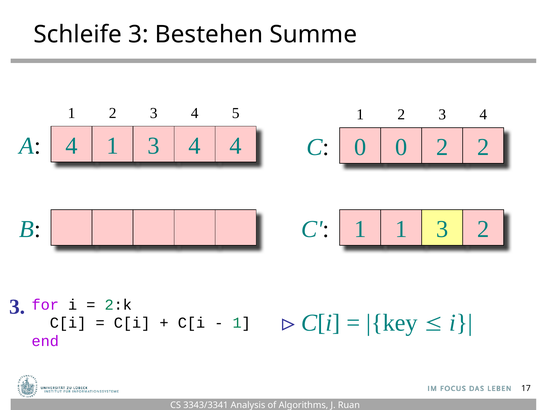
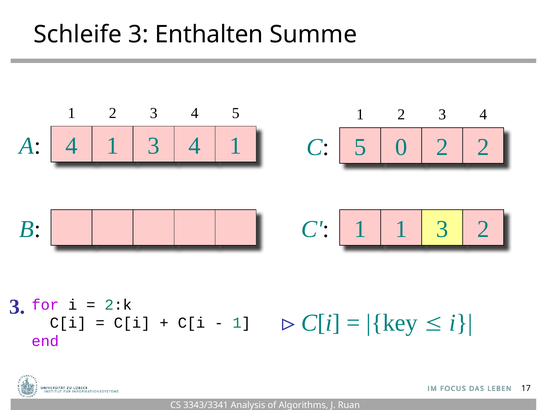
Bestehen: Bestehen -> Enthalten (209, 35)
3 4 4: 4 -> 1 (236, 146)
C 0: 0 -> 5 (360, 147)
